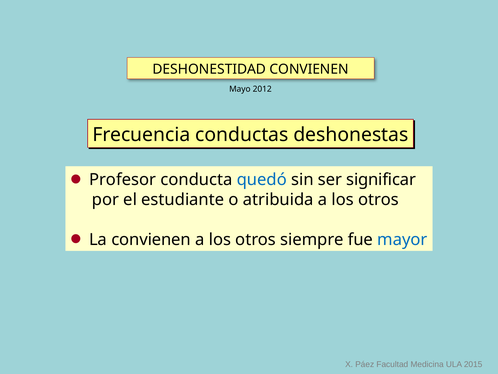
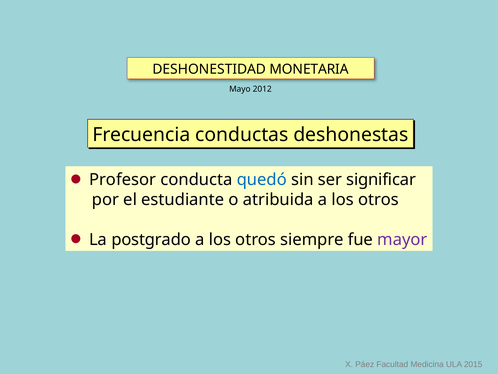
DESHONESTIDAD CONVIENEN: CONVIENEN -> MONETARIA (309, 69)
La convienen: convienen -> postgrado (151, 239)
mayor colour: blue -> purple (402, 239)
